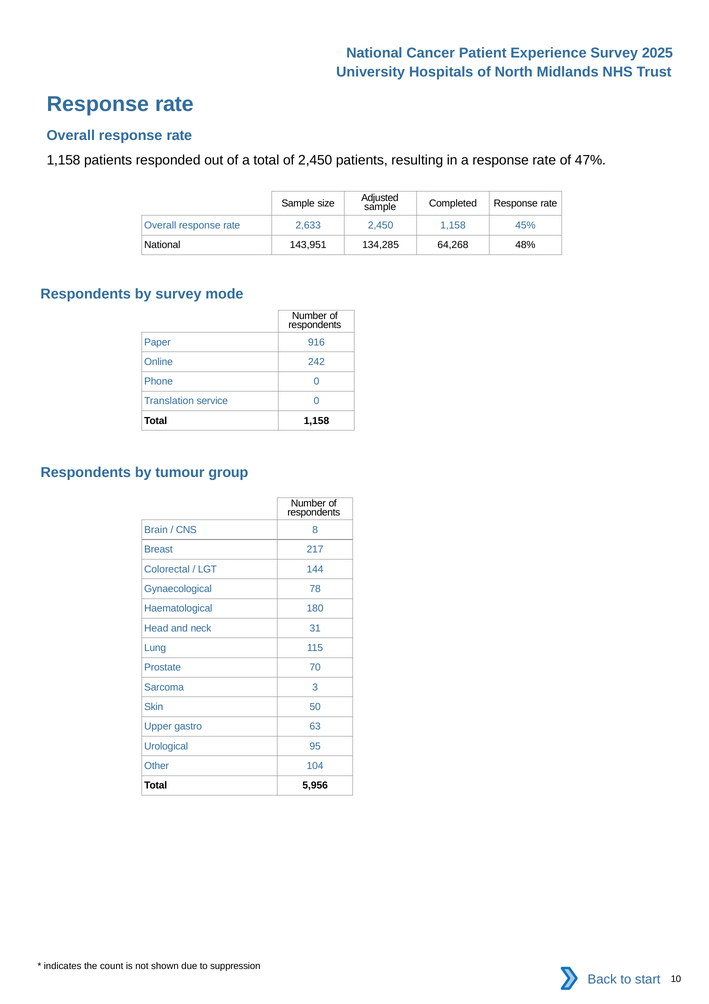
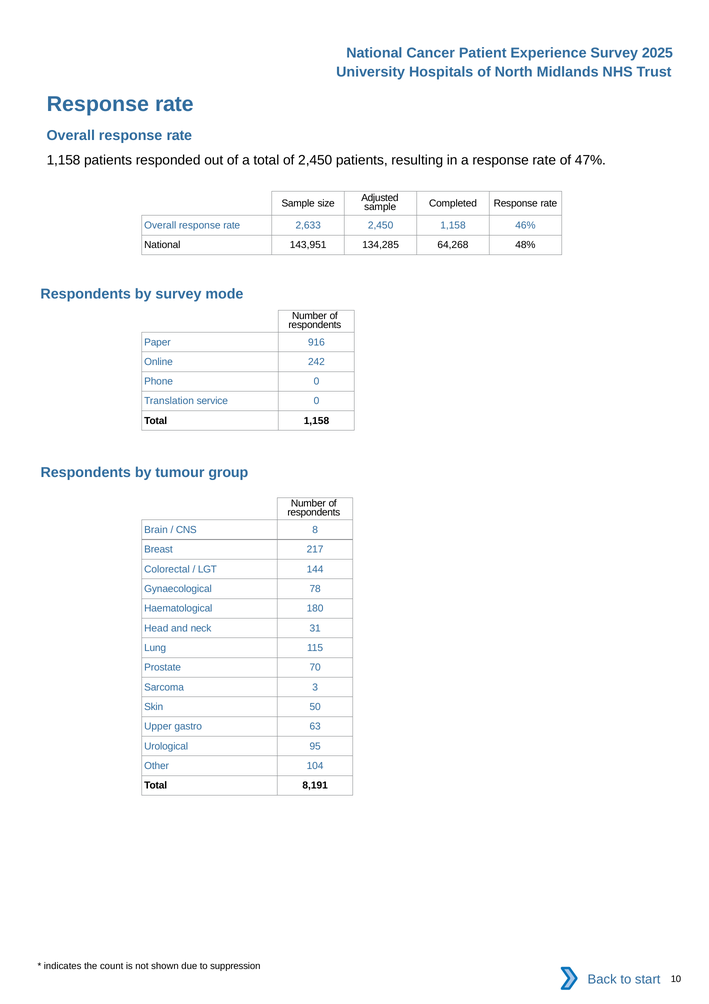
45%: 45% -> 46% (525, 225)
5,956: 5,956 -> 8,191 (315, 785)
